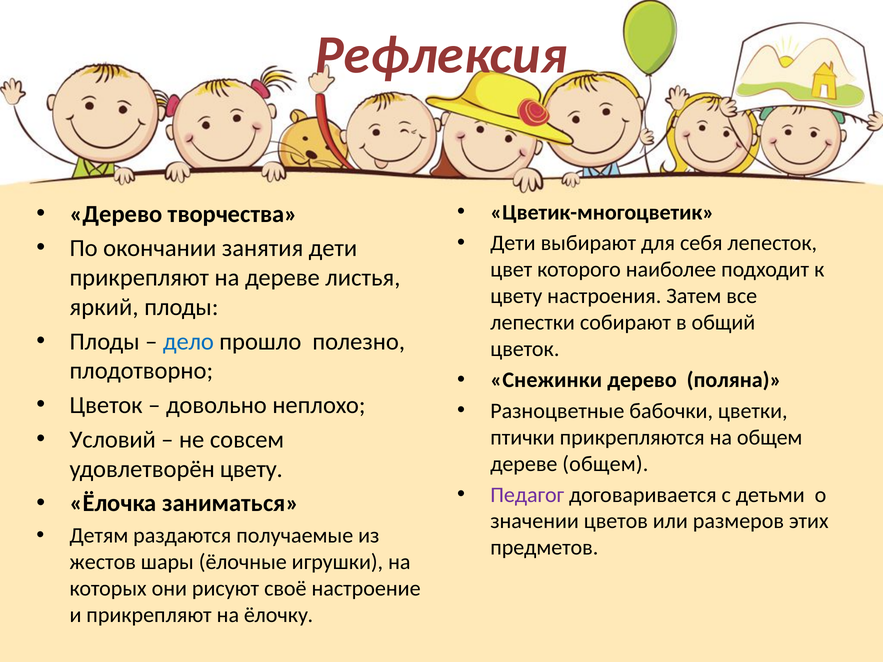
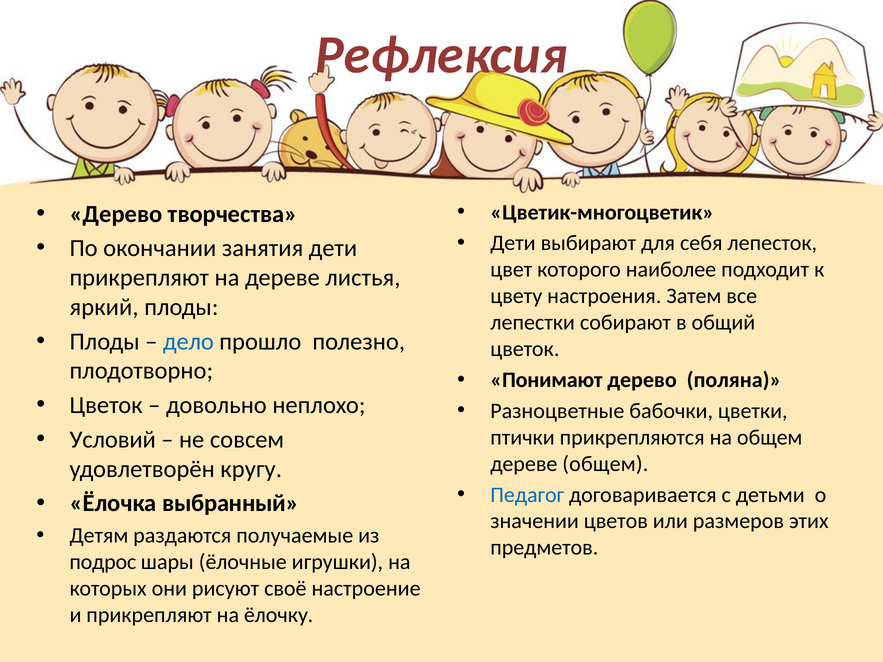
Снежинки: Снежинки -> Понимают (546, 380)
удовлетворён цвету: цвету -> кругу (251, 469)
Педагог colour: purple -> blue (527, 495)
заниматься: заниматься -> выбранный (231, 504)
жестов: жестов -> подрос (103, 562)
